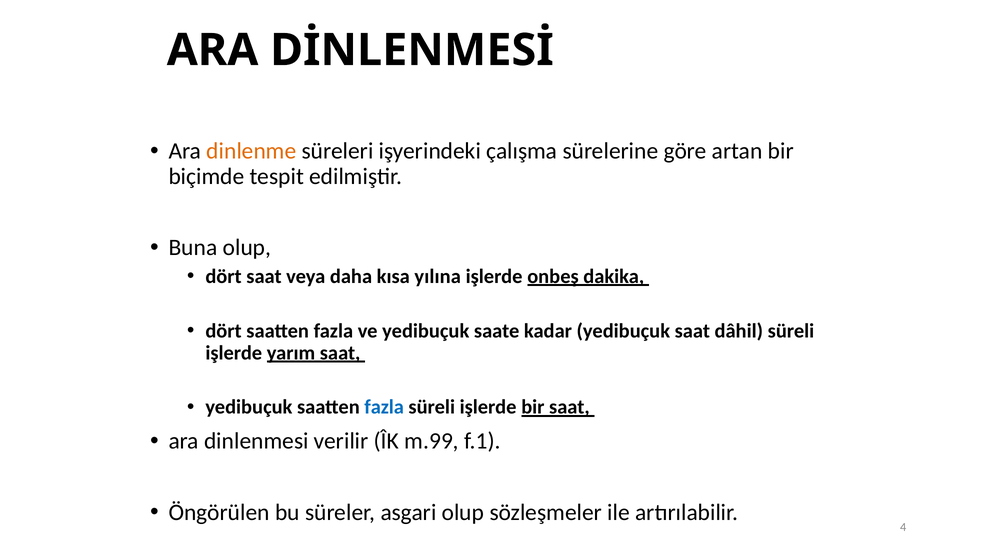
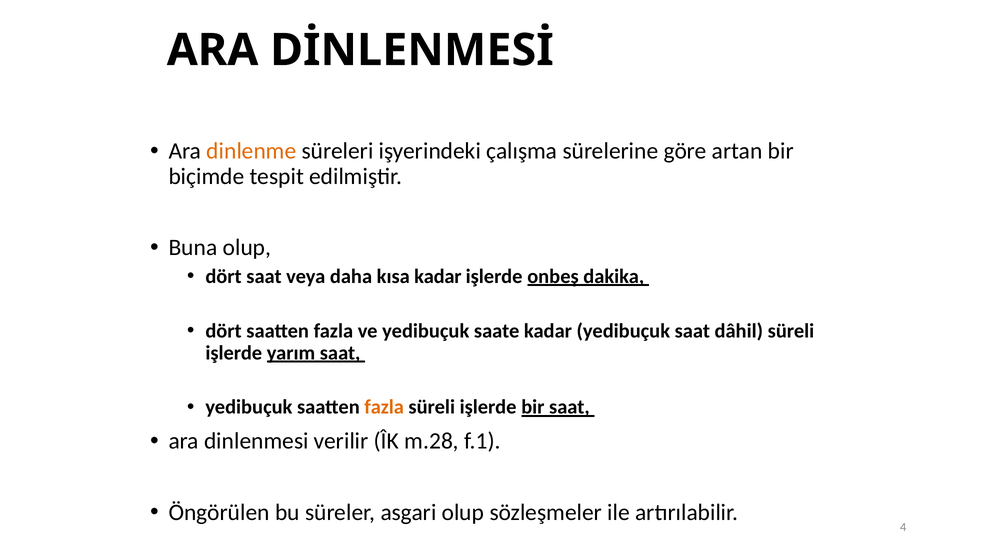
kısa yılına: yılına -> kadar (438, 276)
fazla colour: blue -> orange (384, 407)
m.99: m.99 -> m.28 (432, 441)
